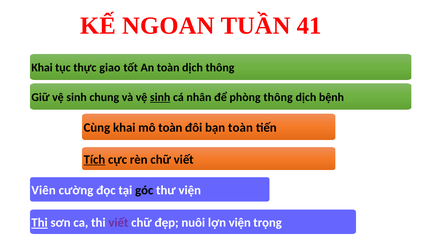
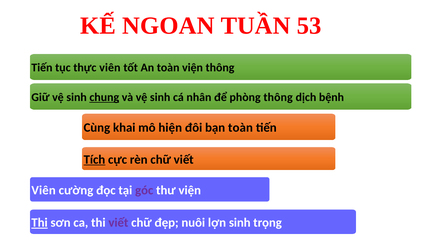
41: 41 -> 53 (309, 26)
Khai: Khai -> Tiến (42, 68)
thực giao: giao -> viên (110, 68)
toàn dịch: dịch -> viện (193, 68)
chung underline: none -> present (104, 97)
sinh underline: present -> none (160, 97)
mô toàn: toàn -> hiện (170, 128)
góc colour: black -> purple (144, 191)
lợn viện: viện -> sinh (240, 223)
